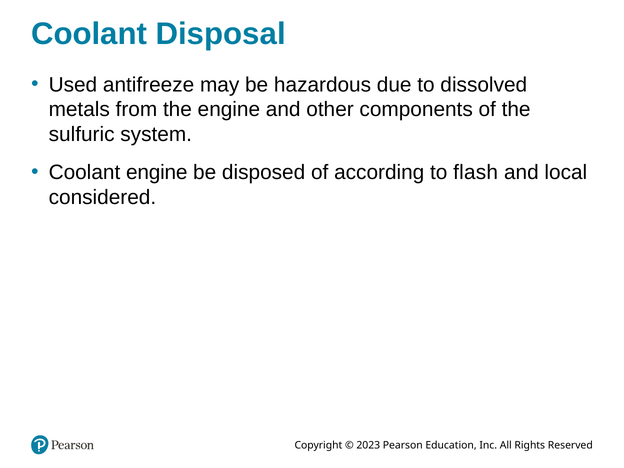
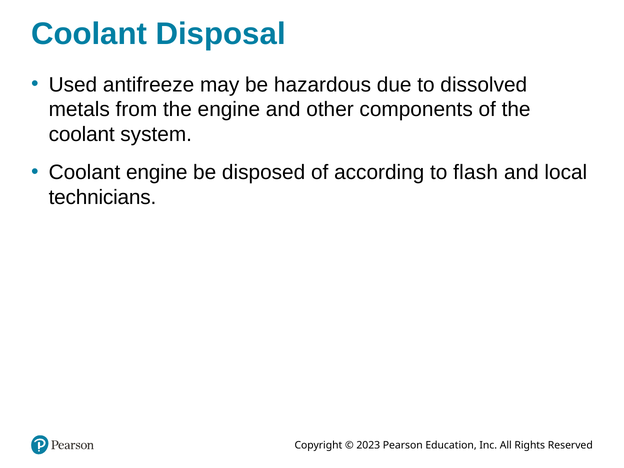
sulfuric: sulfuric -> coolant (82, 135)
considered: considered -> technicians (103, 198)
